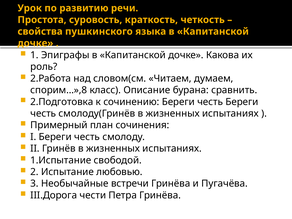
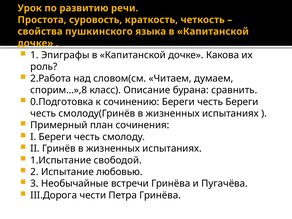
2.Подготовка: 2.Подготовка -> 0.Подготовка (62, 102)
